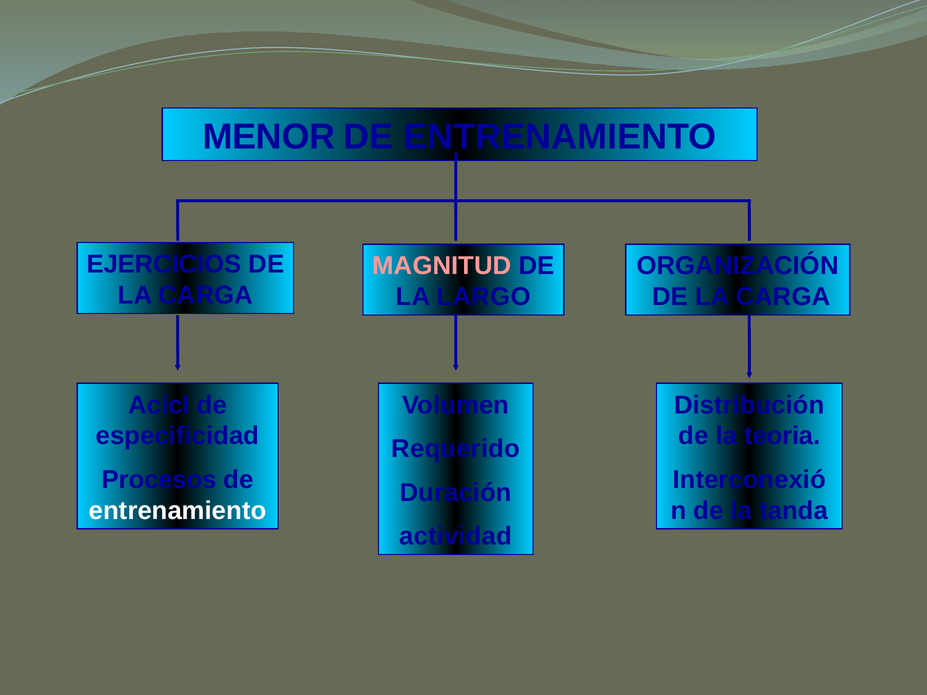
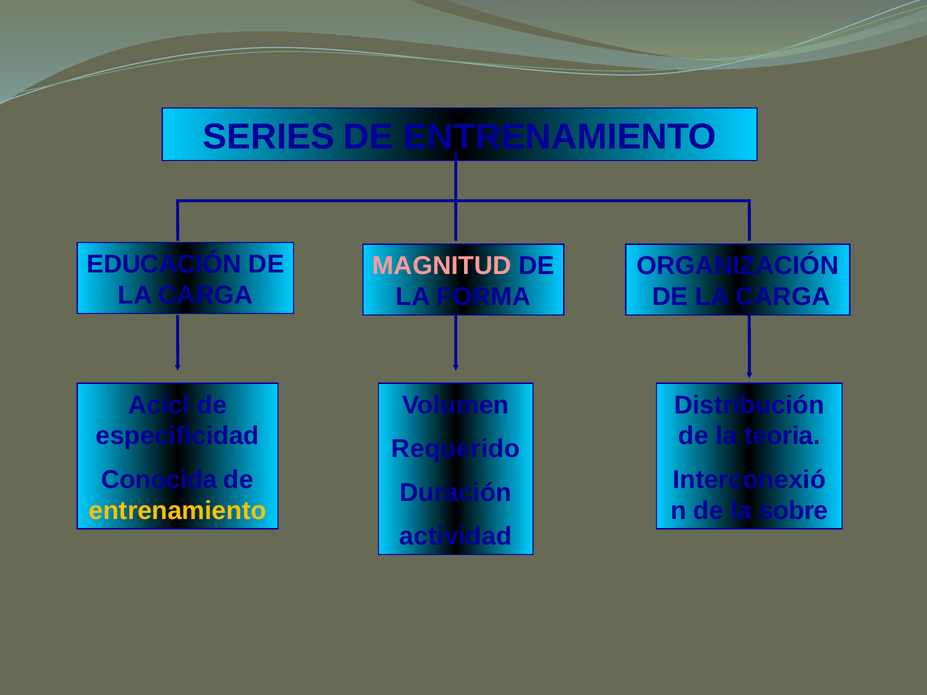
MENOR: MENOR -> SERIES (269, 137)
EJERCICIOS: EJERCICIOS -> EDUCACIÓN (164, 264)
LARGO: LARGO -> FORMA (484, 297)
Procesos: Procesos -> Conocida (159, 480)
entrenamiento colour: white -> yellow (178, 511)
tanda: tanda -> sobre (794, 511)
